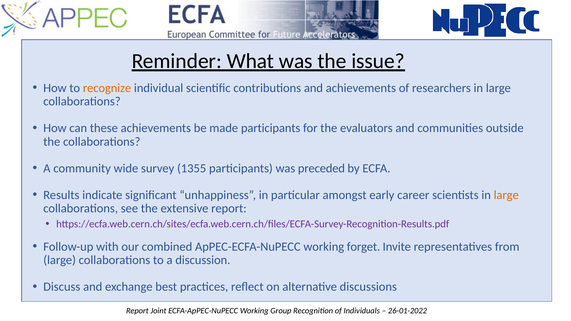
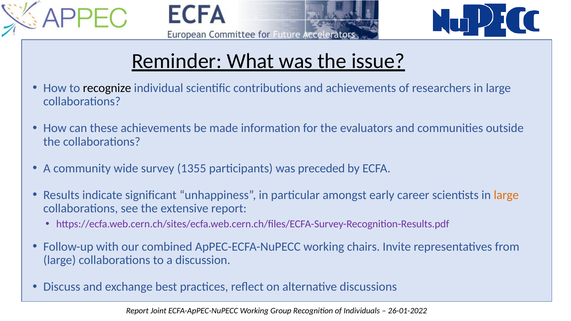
recognize colour: orange -> black (107, 88)
made participants: participants -> information (271, 128)
forget: forget -> chairs (363, 247)
